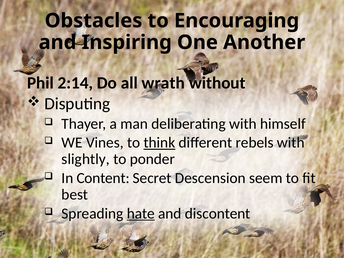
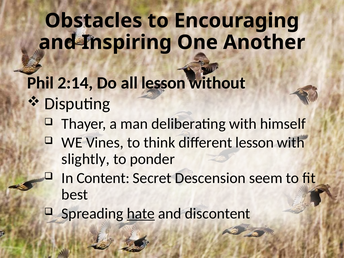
all wrath: wrath -> lesson (163, 83)
think underline: present -> none (159, 143)
different rebels: rebels -> lesson (255, 143)
